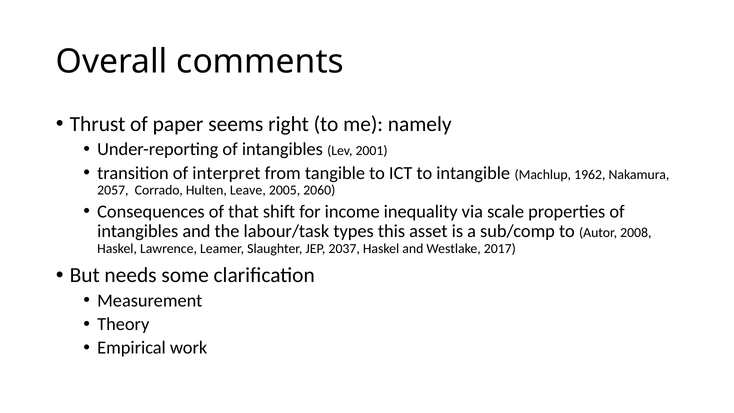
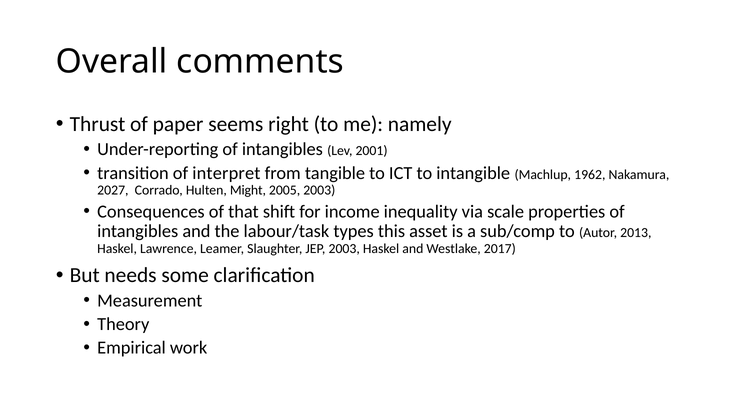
2057: 2057 -> 2027 (113, 190)
Leave: Leave -> Might (248, 190)
2005 2060: 2060 -> 2003 (319, 190)
2008: 2008 -> 2013 (636, 233)
JEP 2037: 2037 -> 2003 (344, 249)
